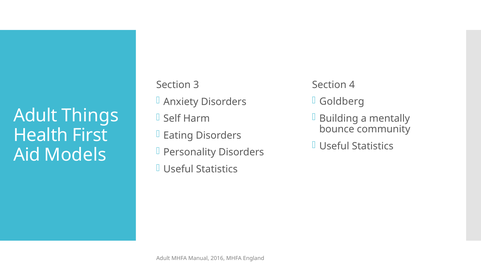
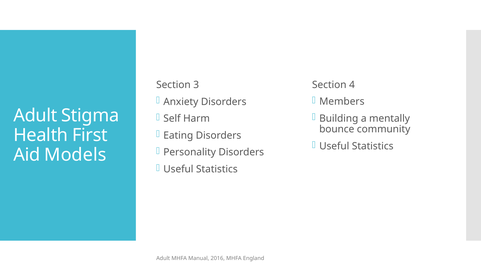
Goldberg: Goldberg -> Members (342, 101)
Things: Things -> Stigma (90, 115)
